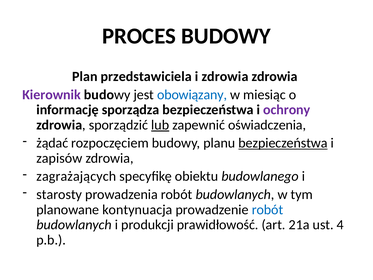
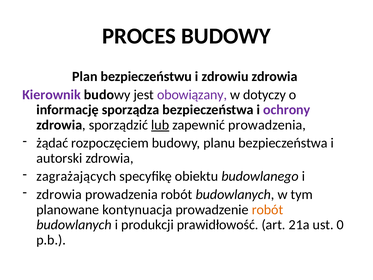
przedstawiciela: przedstawiciela -> bezpieczeństwu (146, 77)
i zdrowia: zdrowia -> zdrowiu (225, 77)
obowiązany colour: blue -> purple (192, 95)
miesiąc: miesiąc -> dotyczy (265, 95)
zapewnić oświadczenia: oświadczenia -> prowadzenia (267, 125)
bezpieczeństwa underline: present -> none (283, 143)
zapisów: zapisów -> autorski (59, 158)
starosty: starosty -> zdrowia (59, 194)
robót colour: blue -> orange (267, 209)
4: 4 -> 0 (340, 225)
